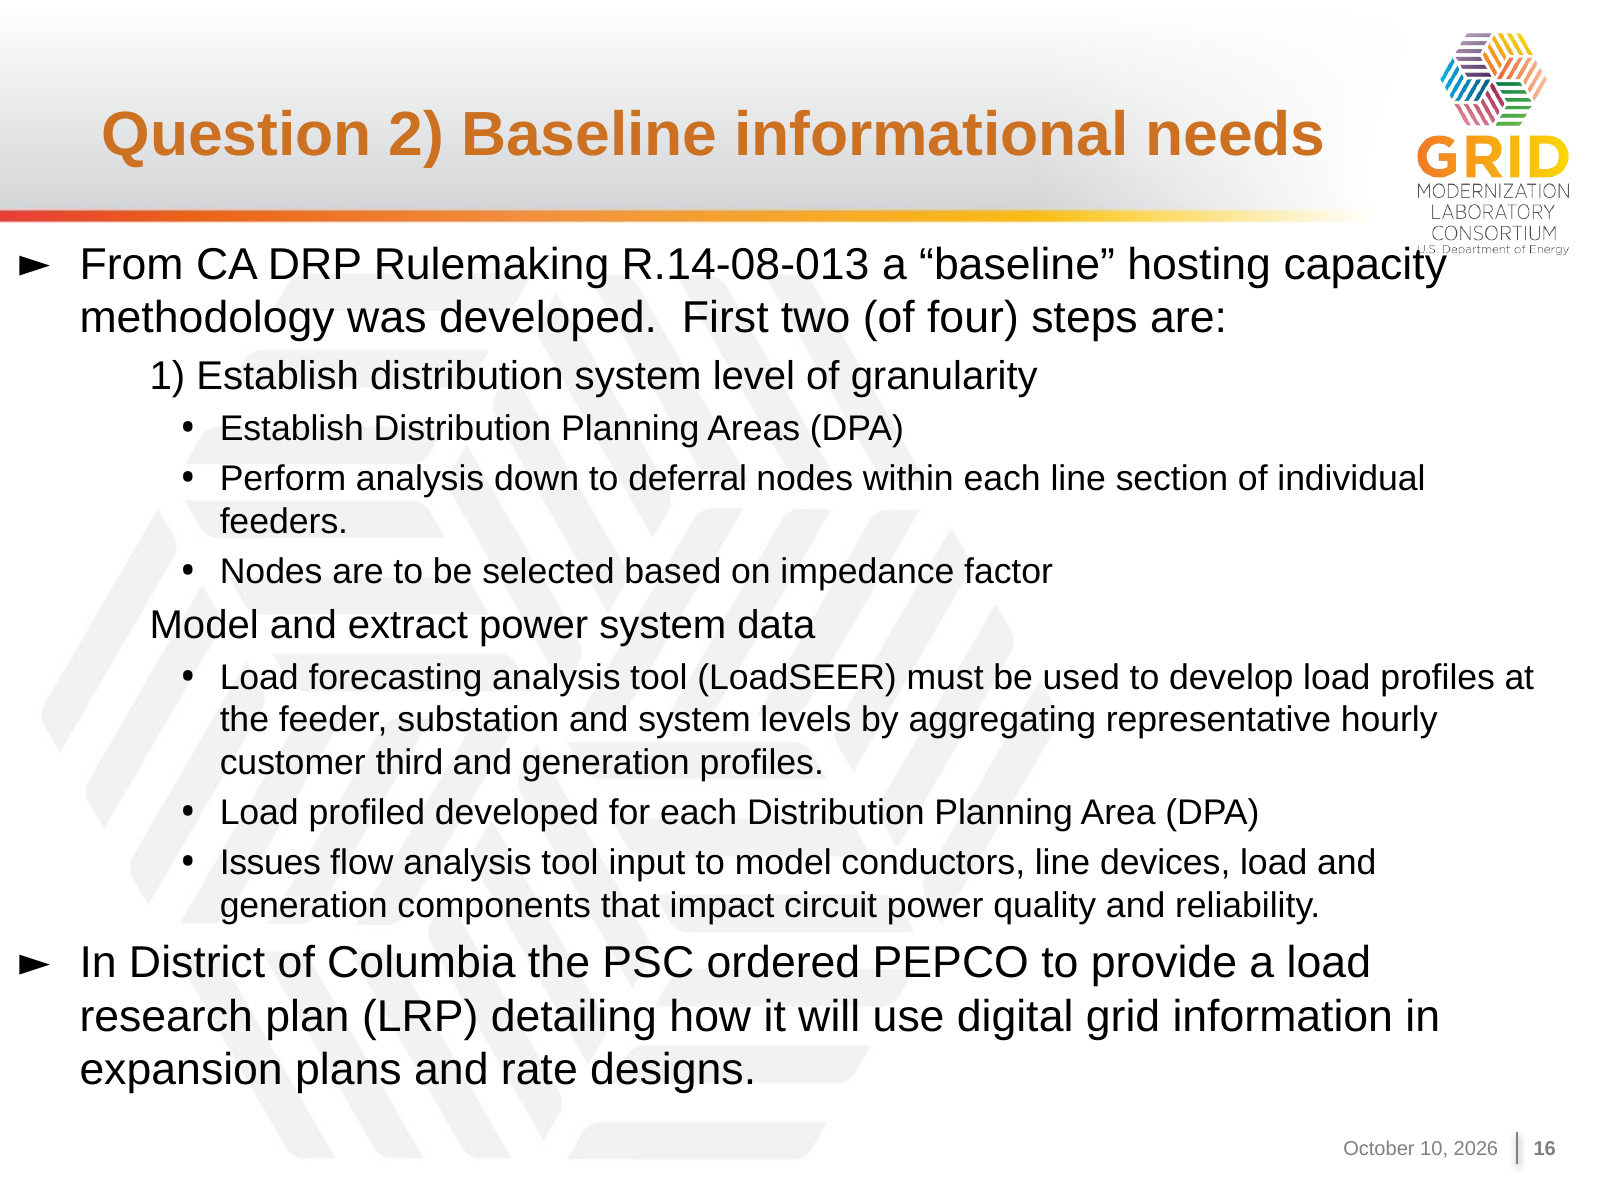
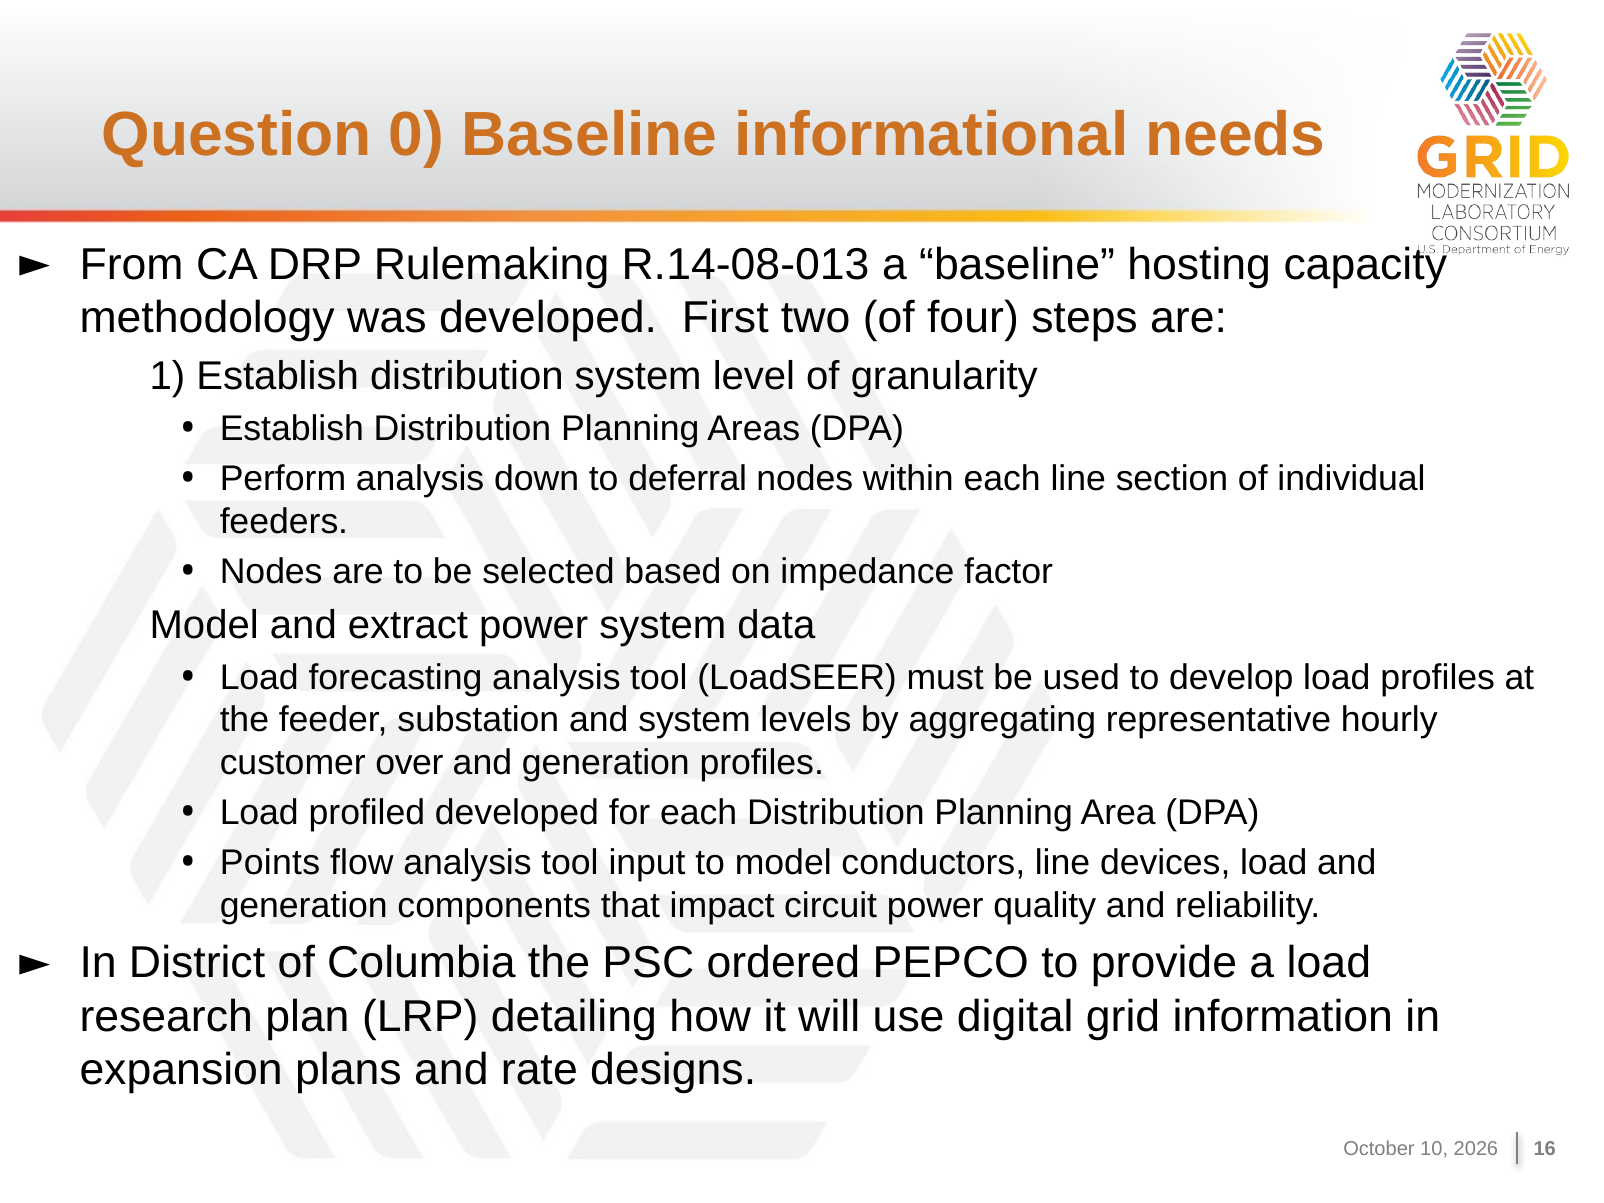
2: 2 -> 0 (416, 135)
third: third -> over (409, 763)
Issues: Issues -> Points (270, 863)
